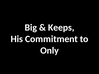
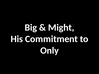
Keeps: Keeps -> Might (61, 28)
